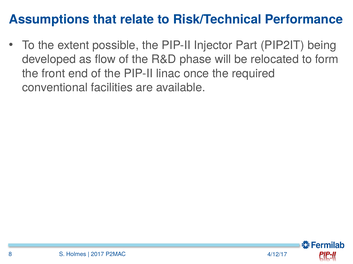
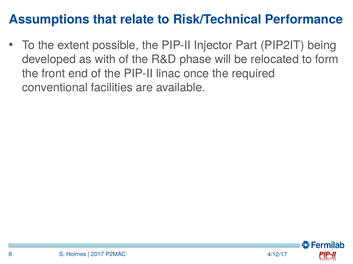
flow: flow -> with (105, 60)
